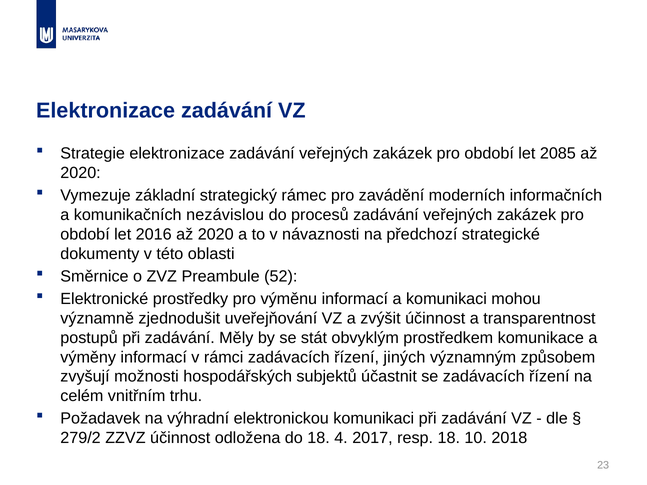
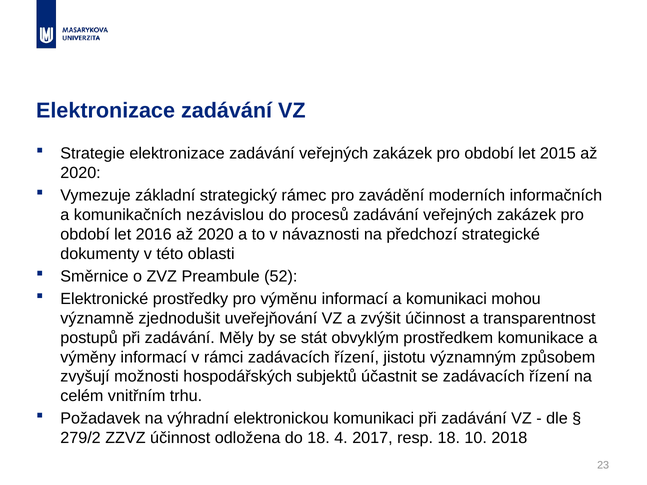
2085: 2085 -> 2015 (558, 154)
jiných: jiných -> jistotu (405, 357)
